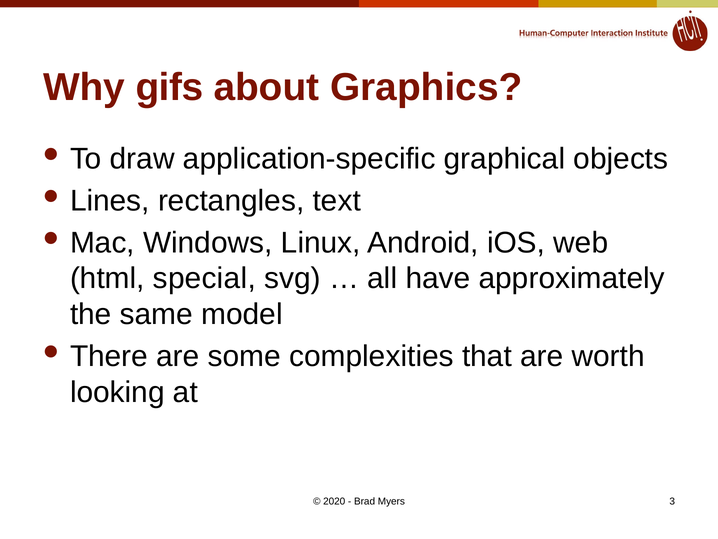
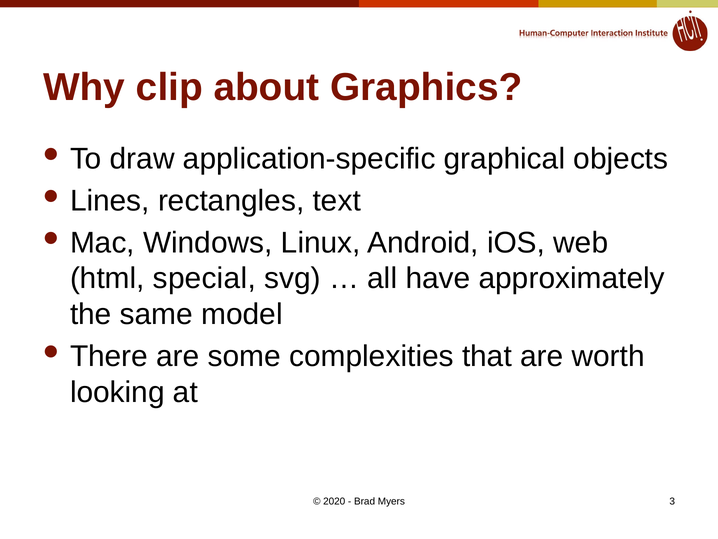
gifs: gifs -> clip (169, 87)
